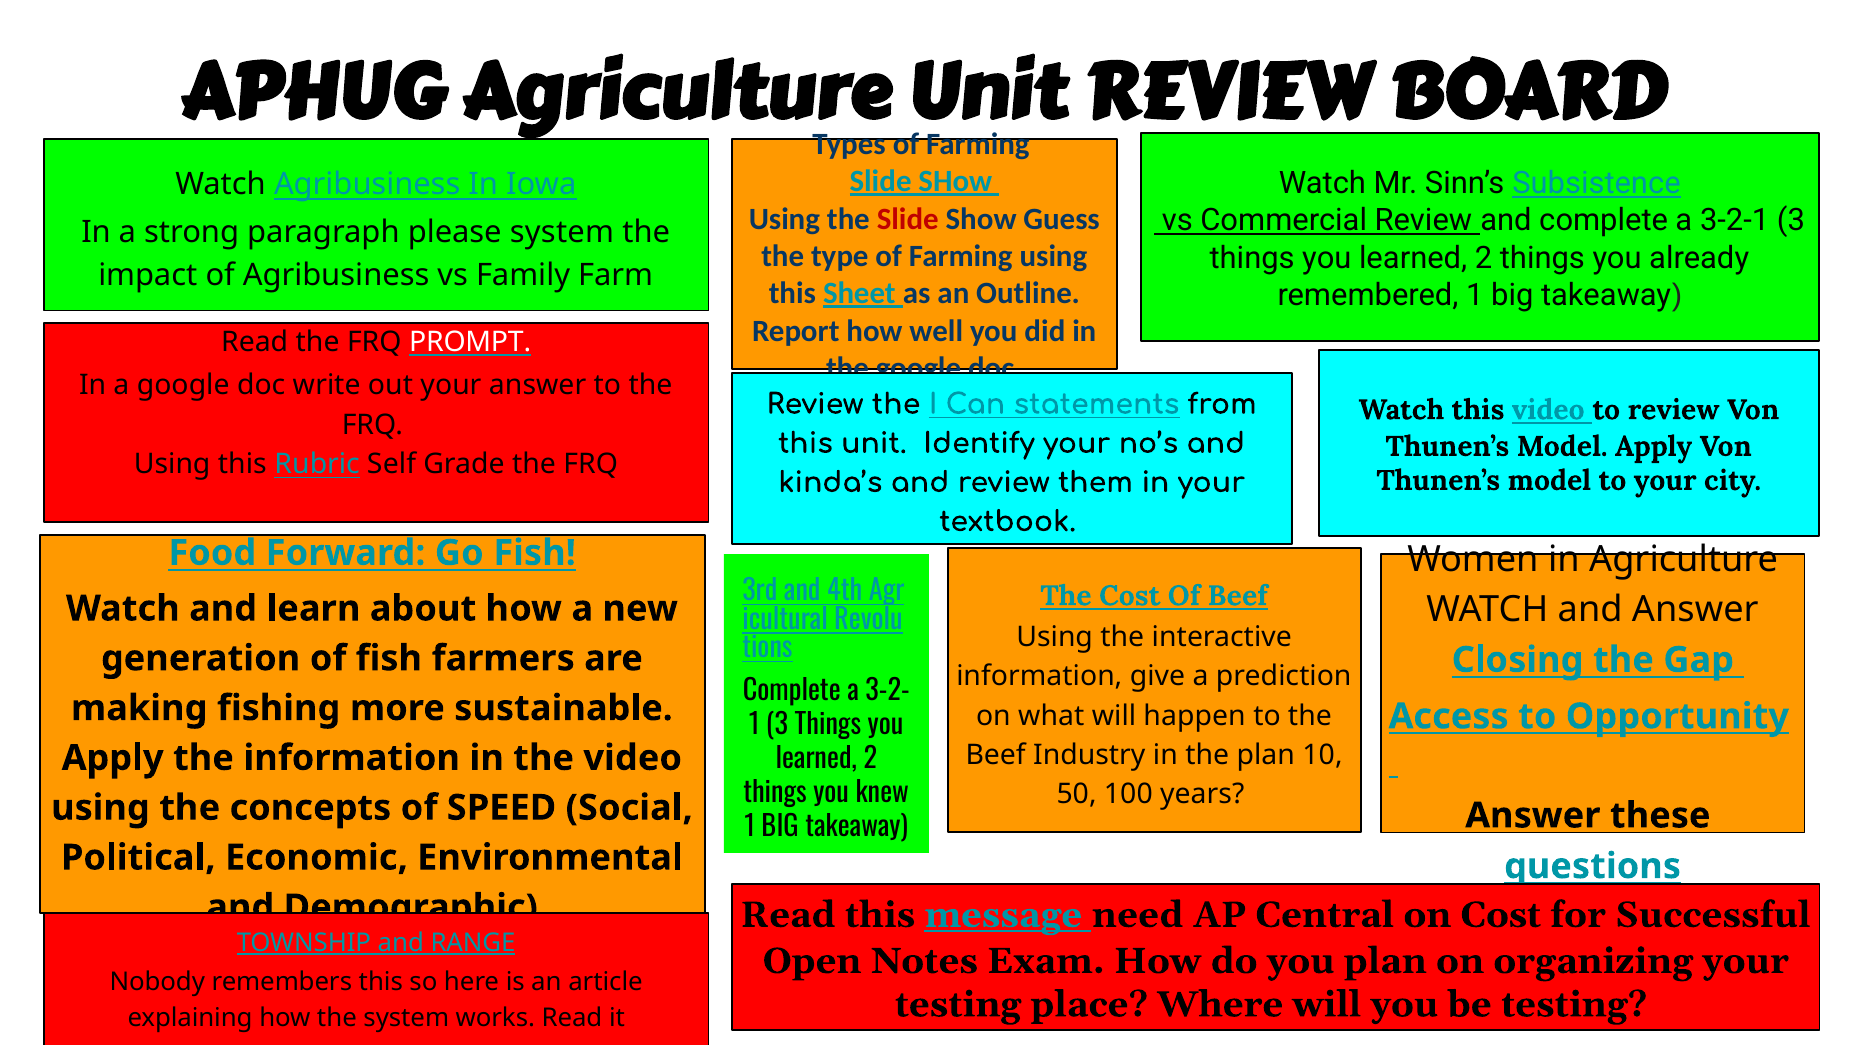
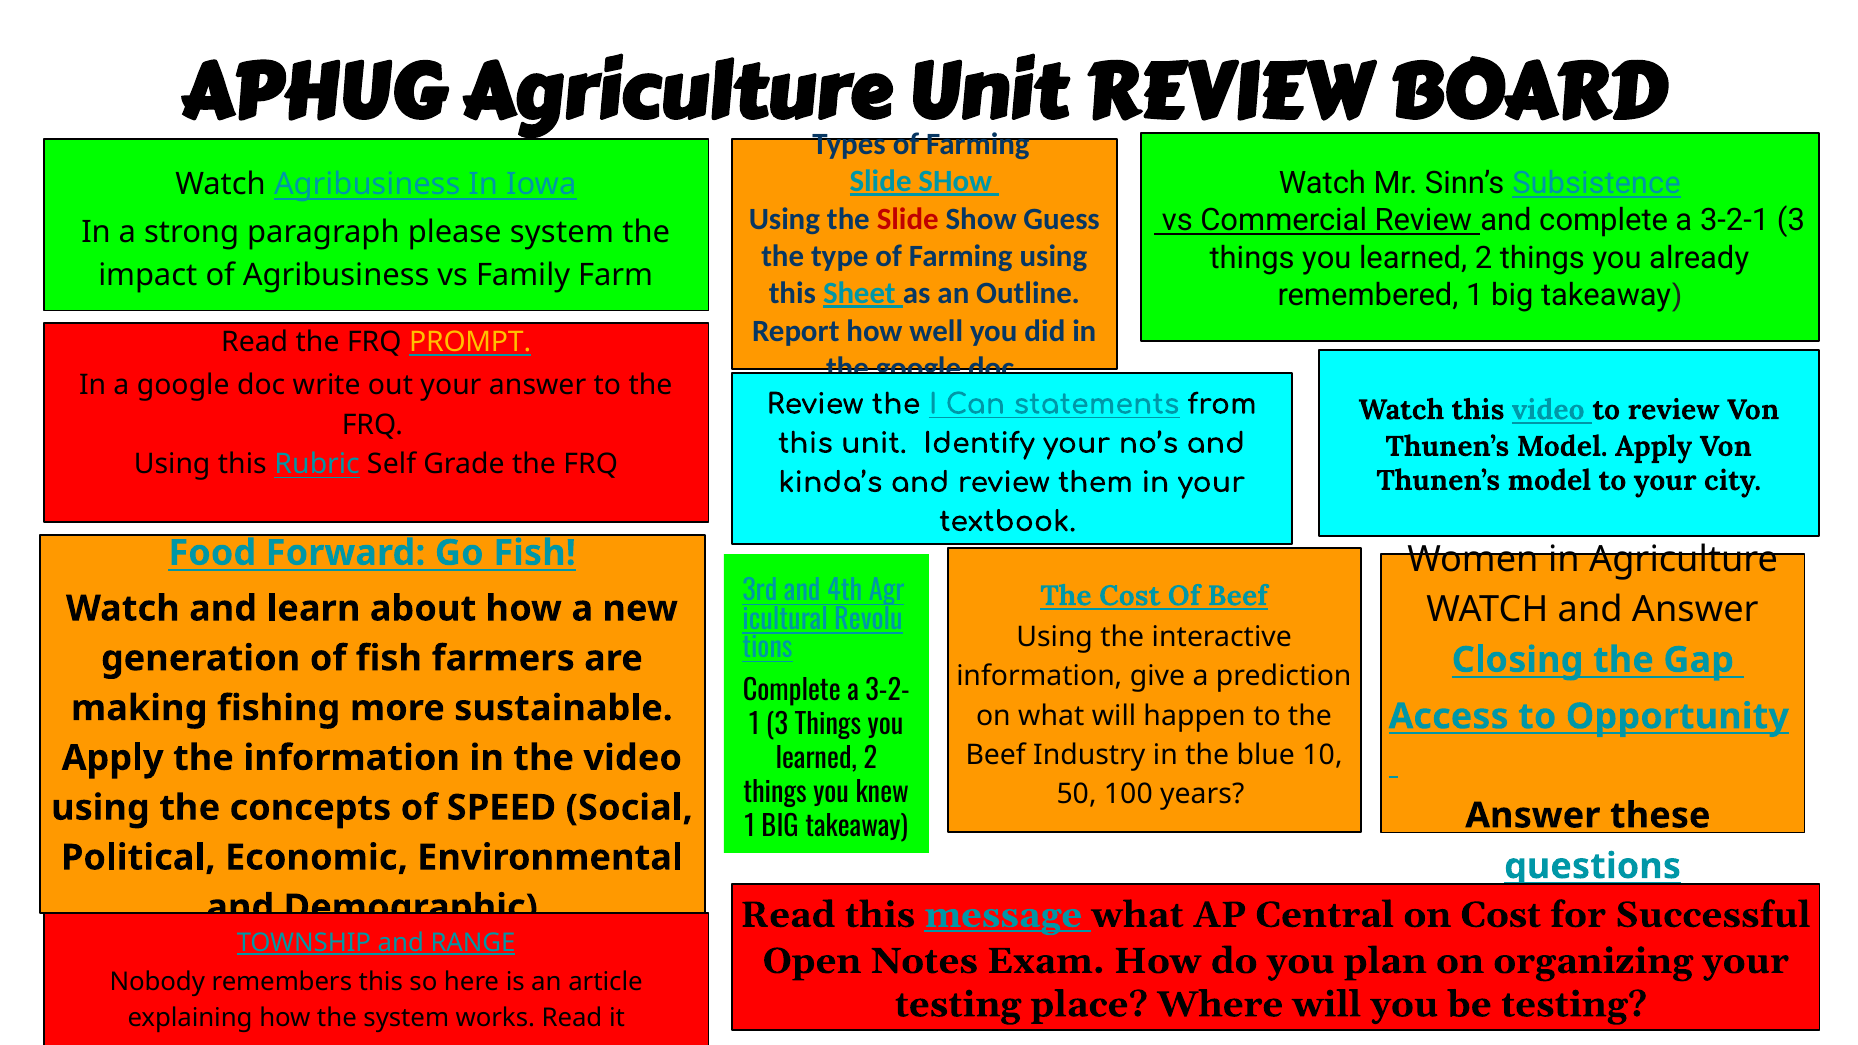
PROMPT colour: white -> yellow (470, 342)
the plan: plan -> blue (1266, 755)
message need: need -> what (1138, 915)
